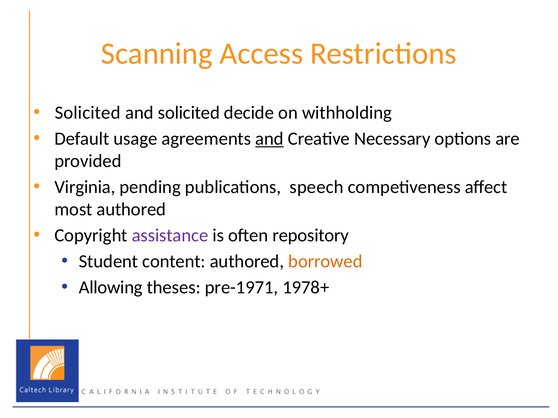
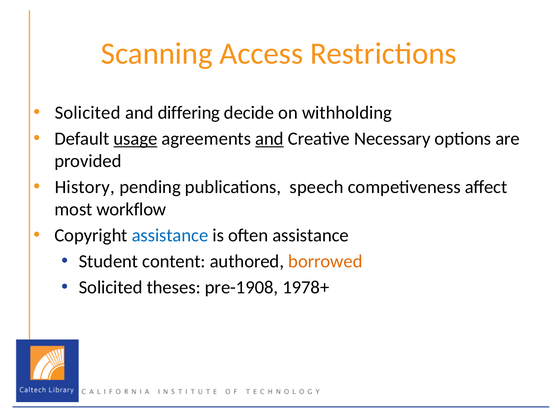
and solicited: solicited -> differing (189, 113)
usage underline: none -> present (135, 139)
Virginia: Virginia -> History (85, 187)
most authored: authored -> workflow (131, 210)
assistance colour: purple -> blue (170, 236)
often repository: repository -> assistance (311, 236)
Allowing: Allowing -> Solicited (111, 288)
pre-1971: pre-1971 -> pre-1908 (242, 288)
